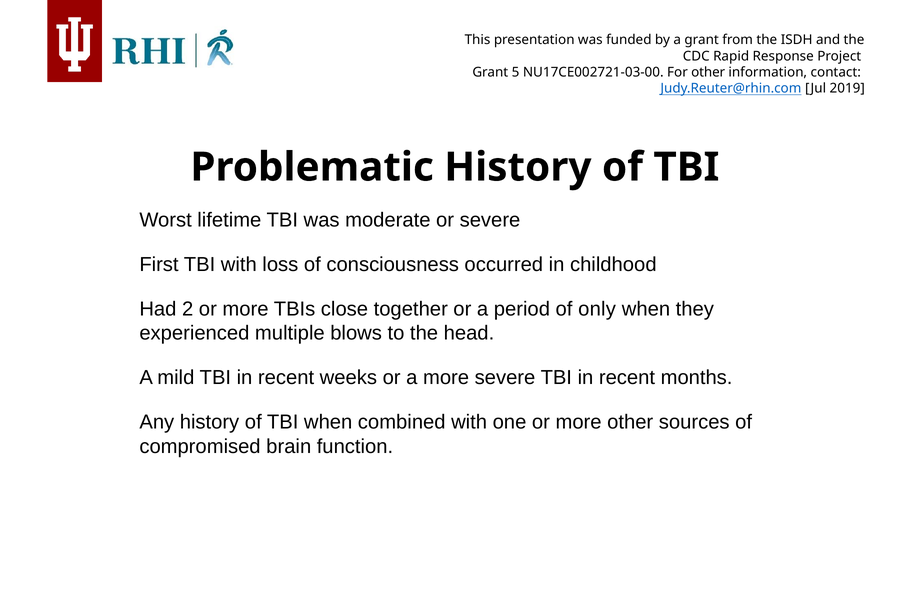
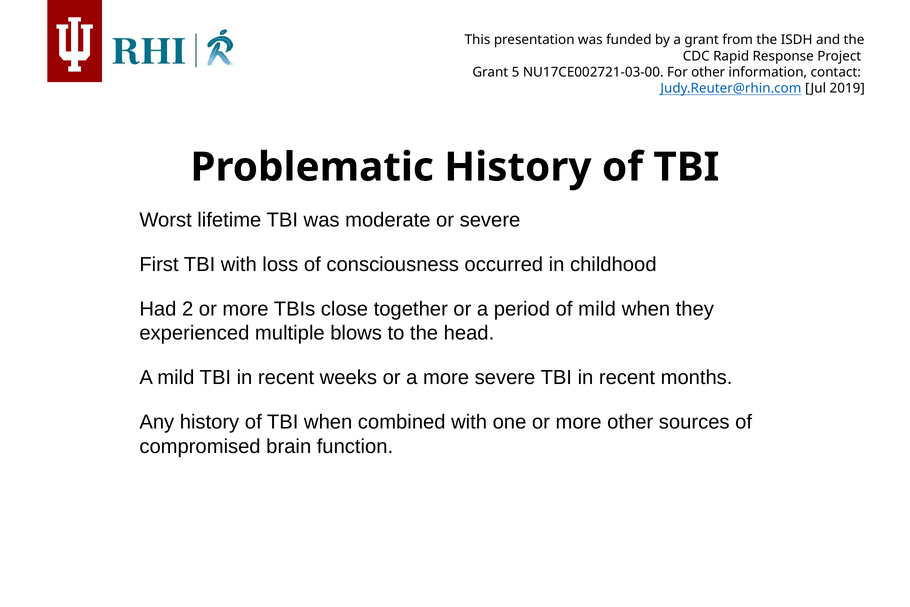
of only: only -> mild (597, 309)
